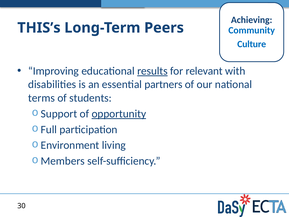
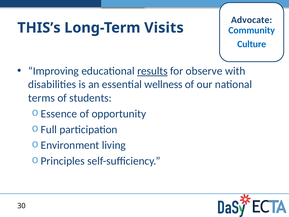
Achieving: Achieving -> Advocate (252, 20)
Peers: Peers -> Visits (164, 28)
relevant: relevant -> observe (204, 71)
partners: partners -> wellness (163, 84)
Support: Support -> Essence (59, 114)
opportunity underline: present -> none (119, 114)
Members: Members -> Principles (63, 161)
